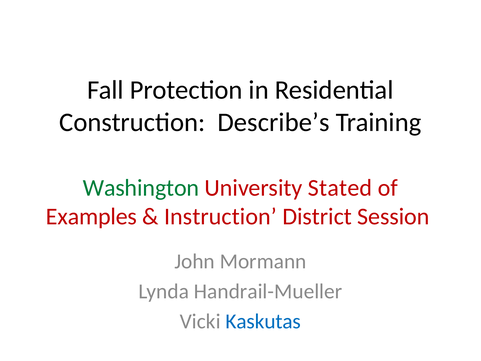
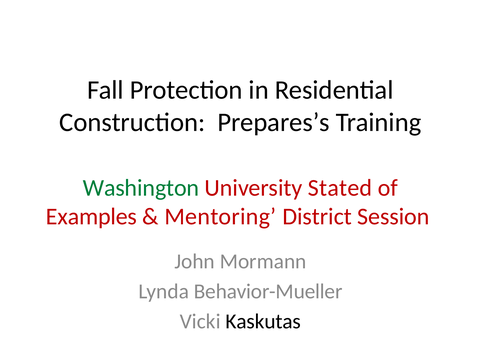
Describe’s: Describe’s -> Prepares’s (274, 122)
Instruction: Instruction -> Mentoring (220, 217)
Handrail-Mueller: Handrail-Mueller -> Behavior-Mueller (268, 291)
Kaskutas colour: blue -> black (263, 321)
